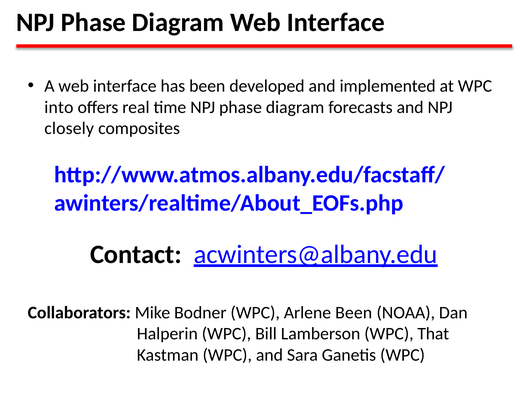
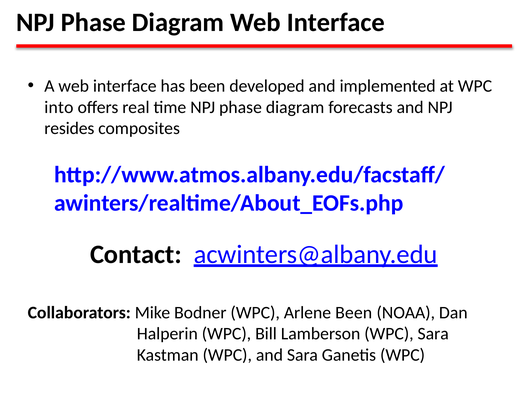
closely: closely -> resides (69, 129)
WPC That: That -> Sara (433, 334)
